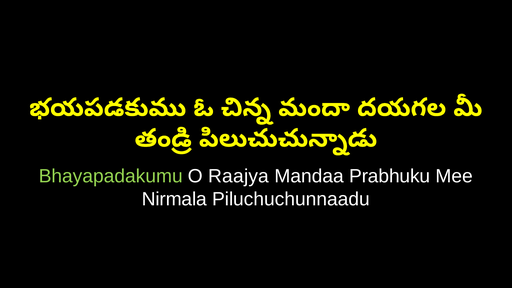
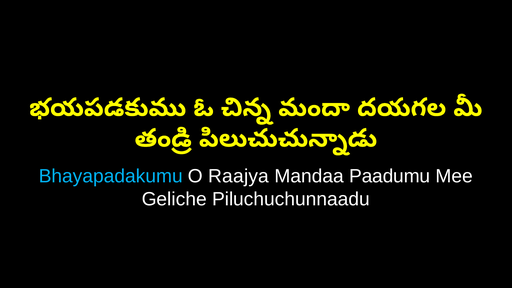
Bhayapadakumu colour: light green -> light blue (111, 176)
Prabhuku: Prabhuku -> Paadumu (390, 176)
Nirmala: Nirmala -> Geliche (174, 199)
